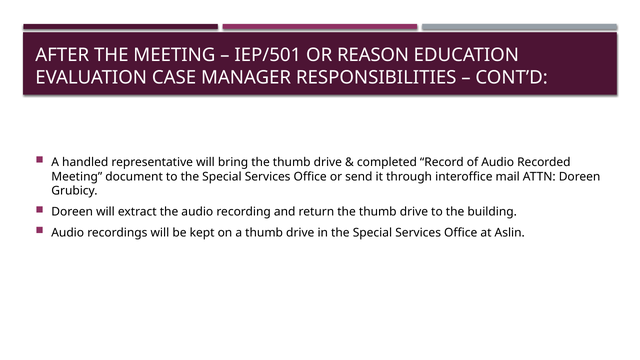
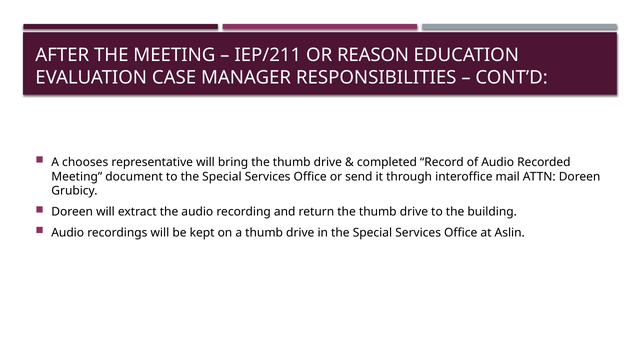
IEP/501: IEP/501 -> IEP/211 (268, 55)
handled: handled -> chooses (85, 162)
